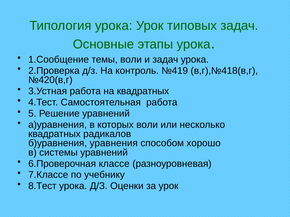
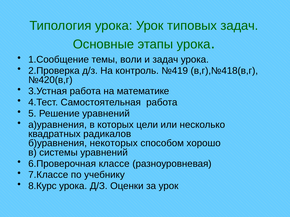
на квадратных: квадратных -> математике (143, 91)
которых воли: воли -> цели (147, 125)
уравнения: уравнения -> некоторых (114, 144)
8.Тест: 8.Тест -> 8.Курс (42, 186)
